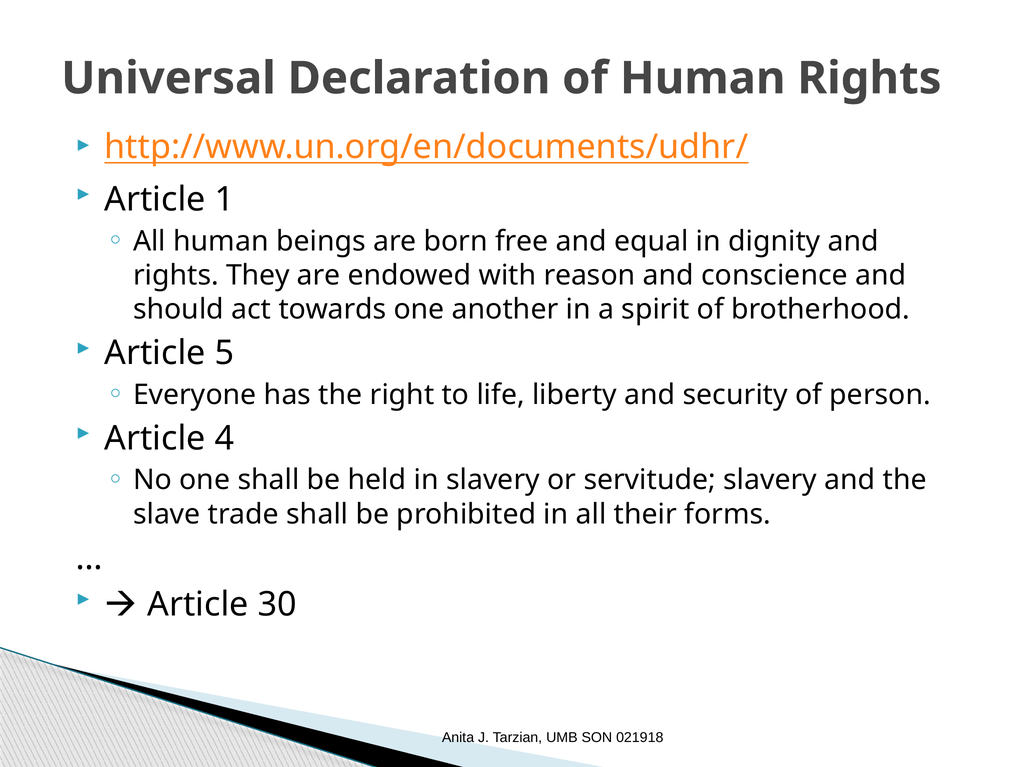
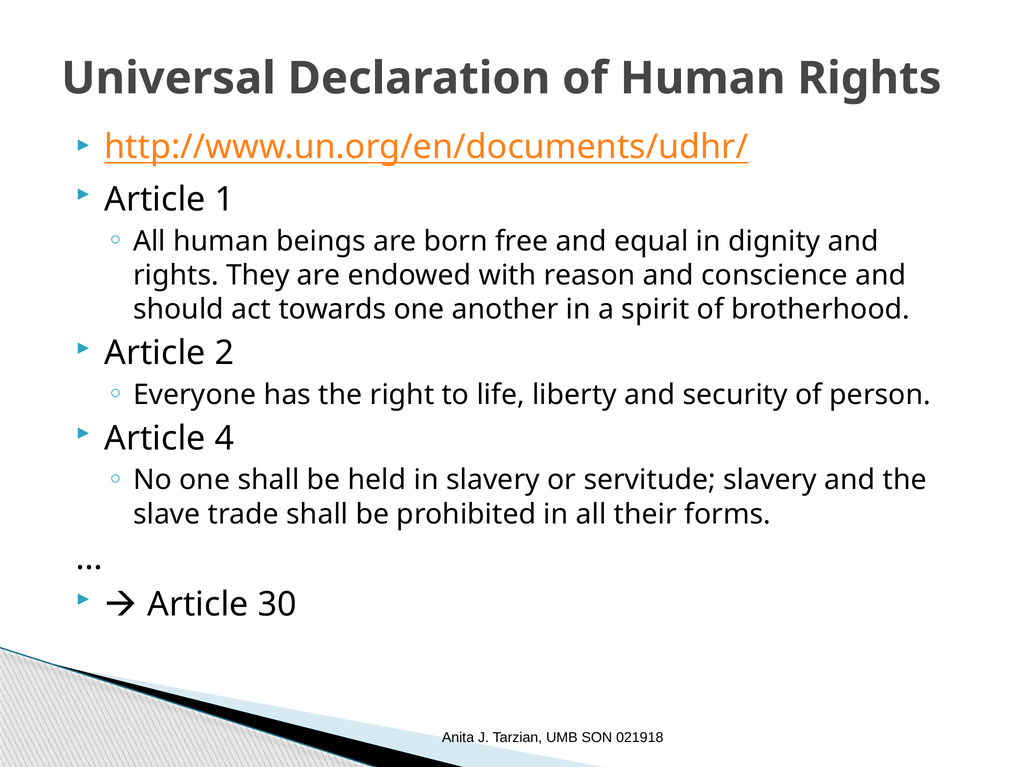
5: 5 -> 2 (224, 353)
